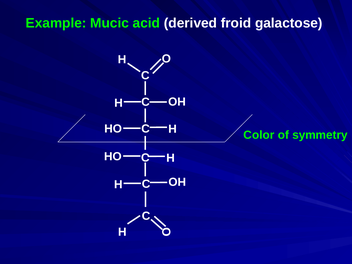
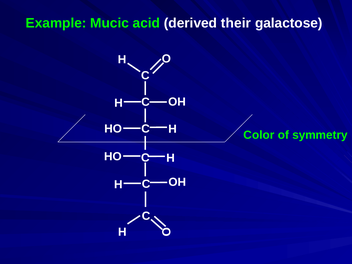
froid: froid -> their (236, 23)
